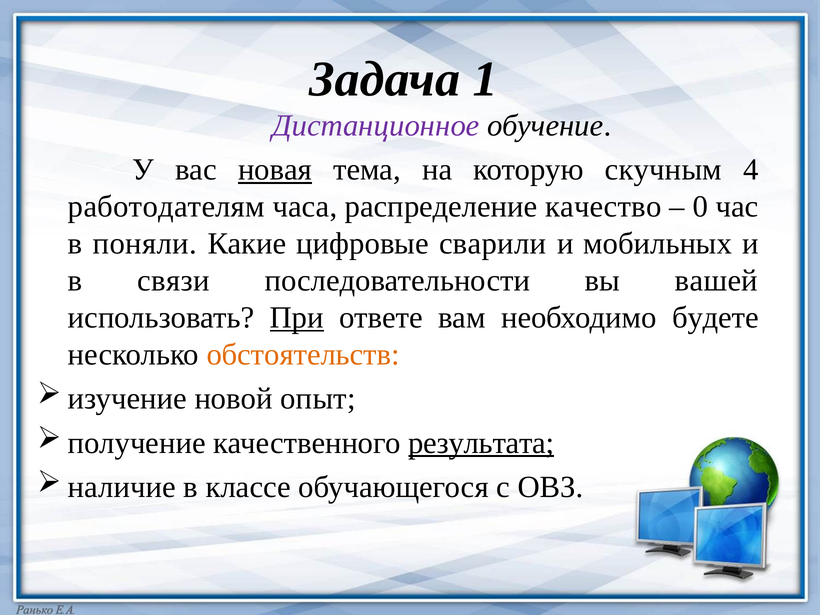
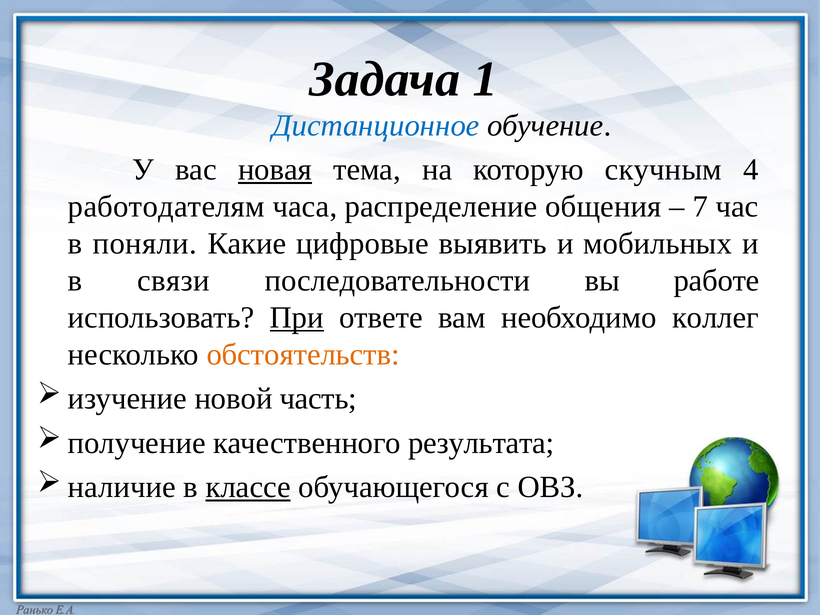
Дистанционное colour: purple -> blue (376, 126)
качество: качество -> общения (603, 207)
0: 0 -> 7 (700, 207)
сварили: сварили -> выявить (493, 244)
вашей: вашей -> работе (717, 281)
будете: будете -> коллег (715, 318)
опыт: опыт -> часть (318, 399)
результата underline: present -> none (481, 443)
классе underline: none -> present (248, 487)
